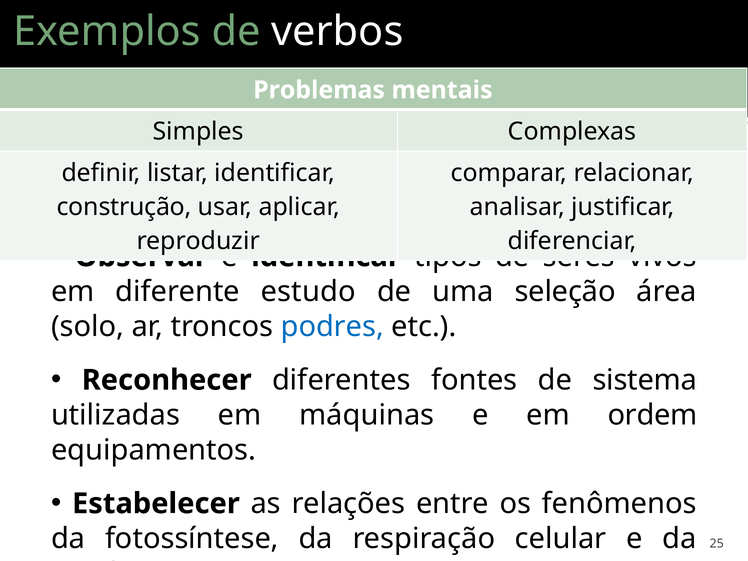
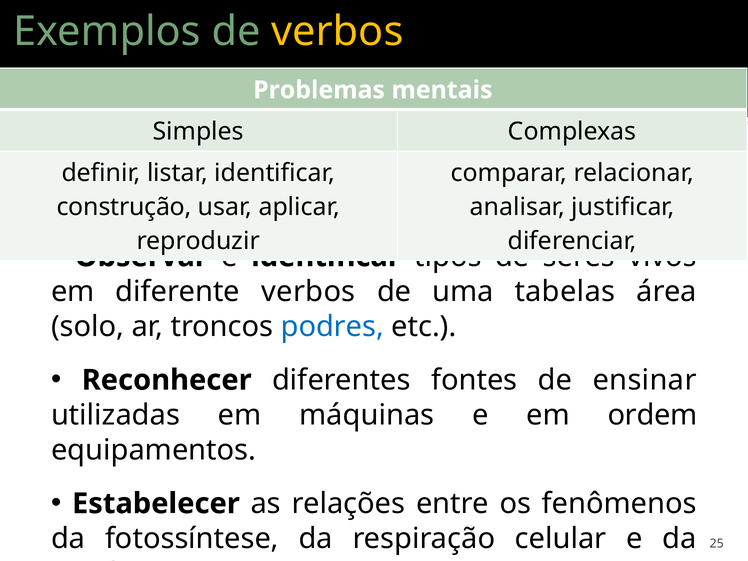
verbos colour: white -> yellow (337, 32)
diferente estudo: estudo -> verbos (308, 292)
seleção: seleção -> tabelas (565, 292)
sistema: sistema -> ensinar (645, 380)
